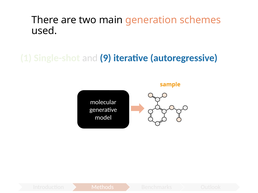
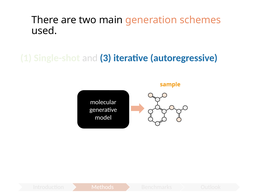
9: 9 -> 3 (106, 58)
